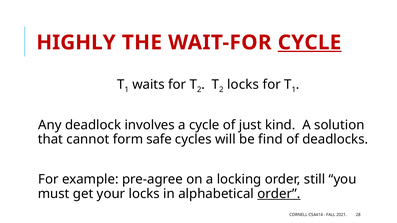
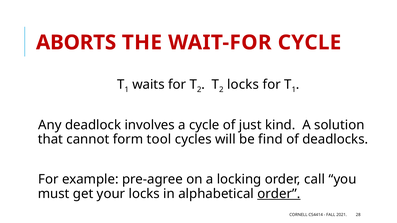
HIGHLY: HIGHLY -> ABORTS (76, 43)
CYCLE underline: present -> none (310, 43)
safe: safe -> tool (159, 139)
still: still -> call (315, 180)
